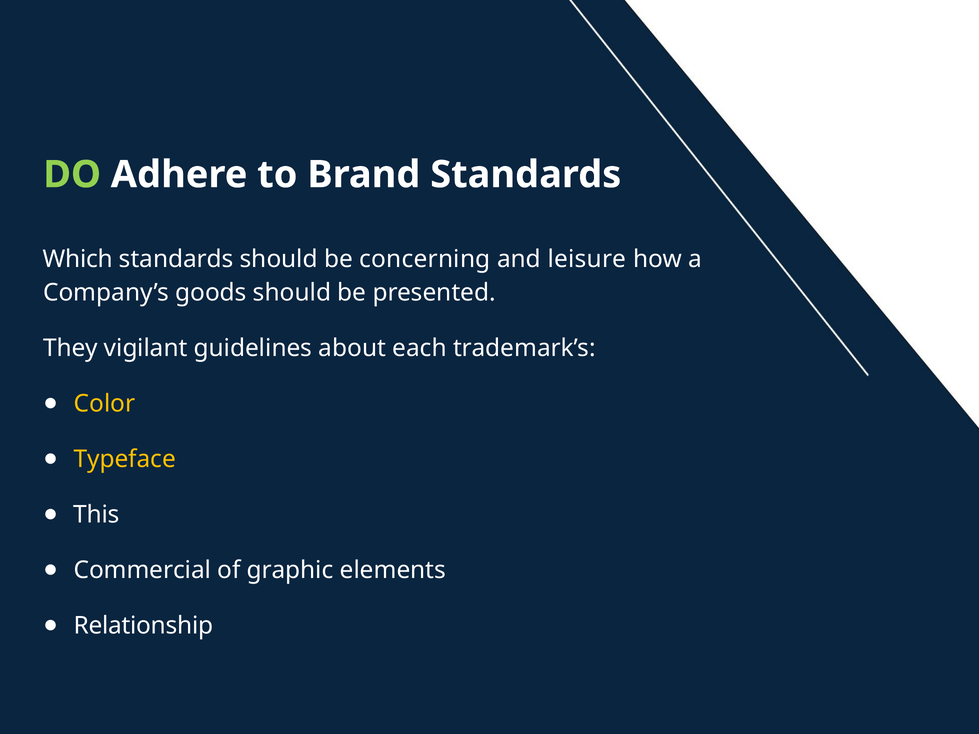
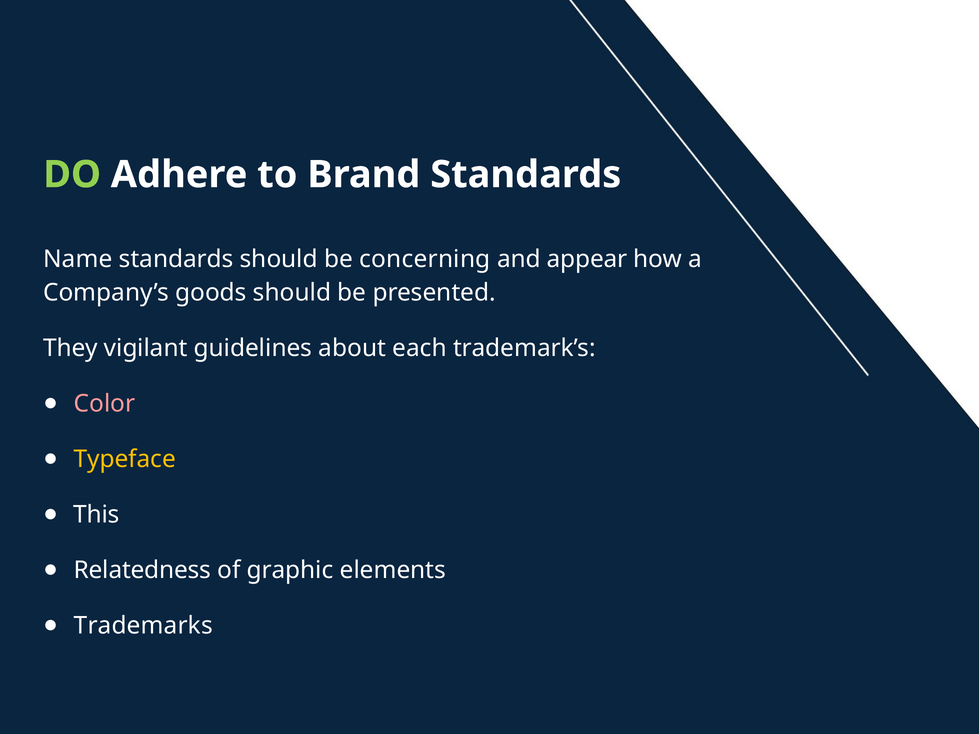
Which: Which -> Name (78, 259)
leisure: leisure -> appear (587, 259)
Color colour: yellow -> pink (105, 404)
Commercial: Commercial -> Relatedness (142, 570)
Relationship: Relationship -> Trademarks (143, 626)
